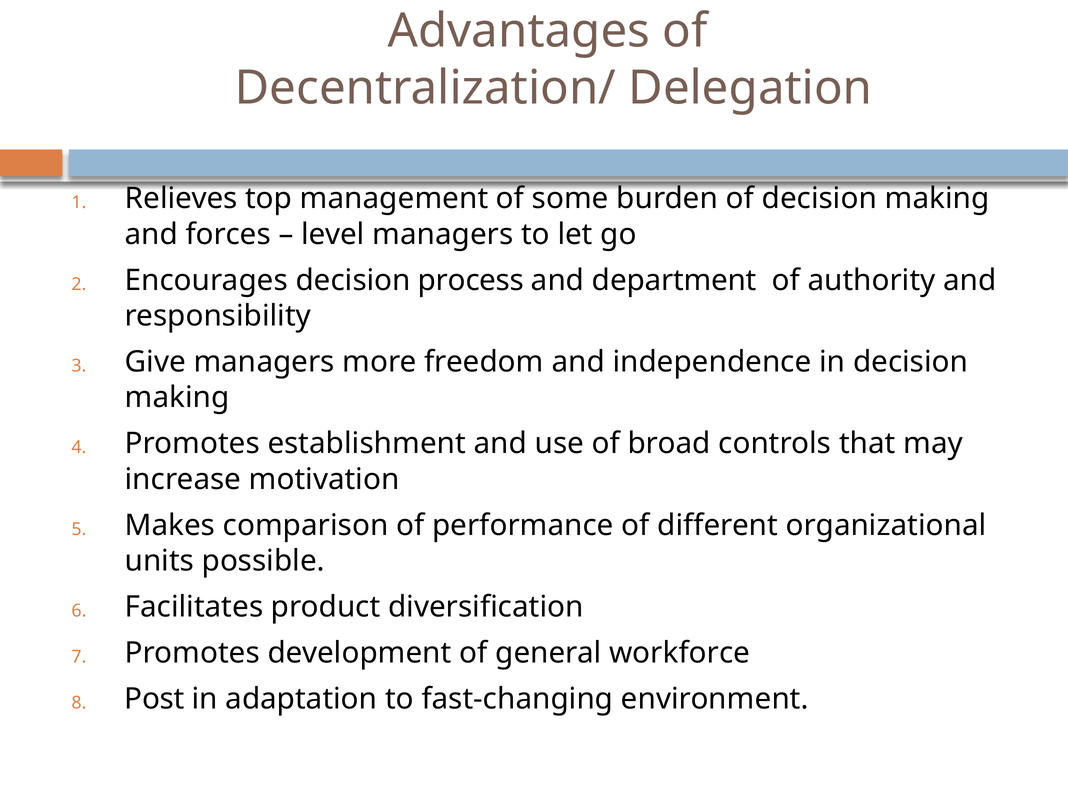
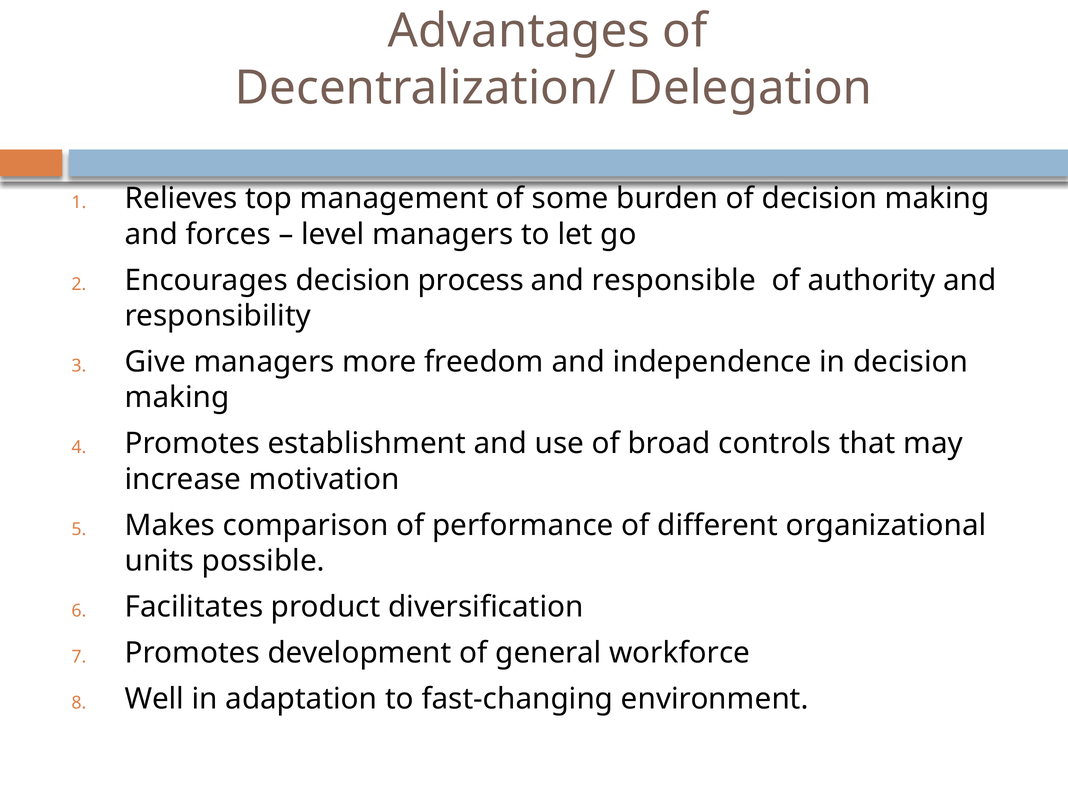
department: department -> responsible (674, 280)
Post: Post -> Well (154, 699)
